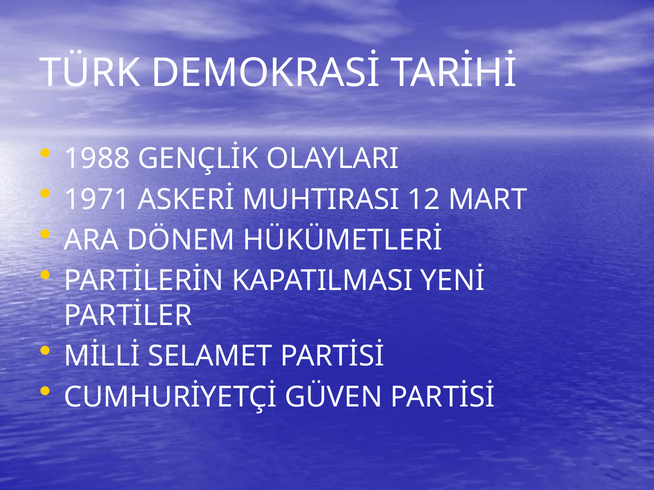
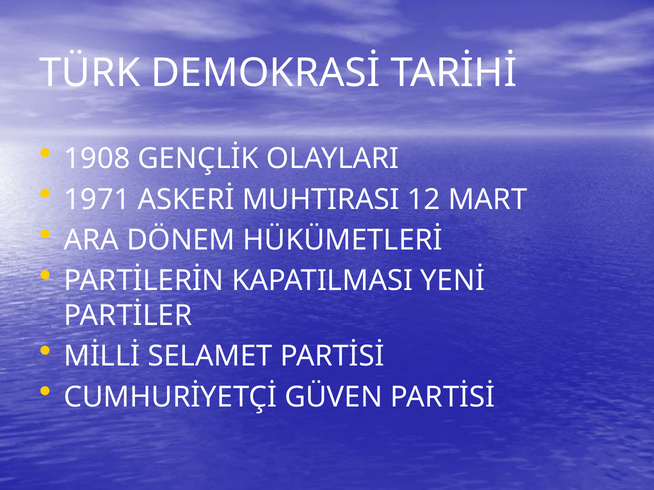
1988: 1988 -> 1908 (97, 159)
